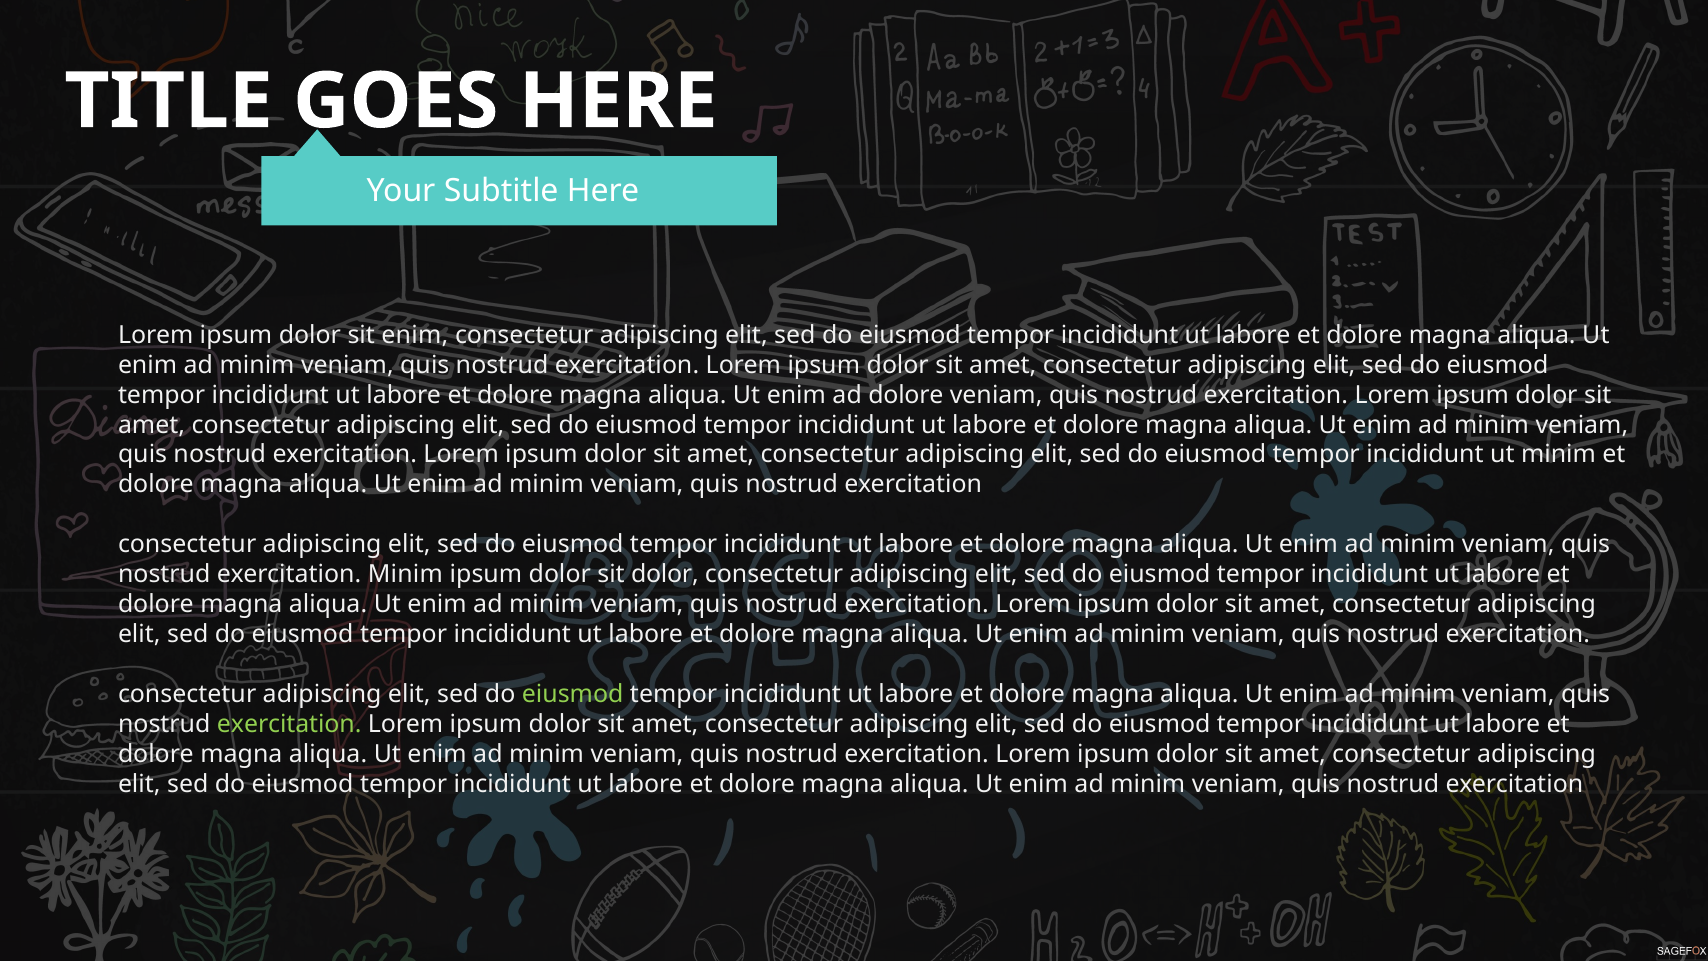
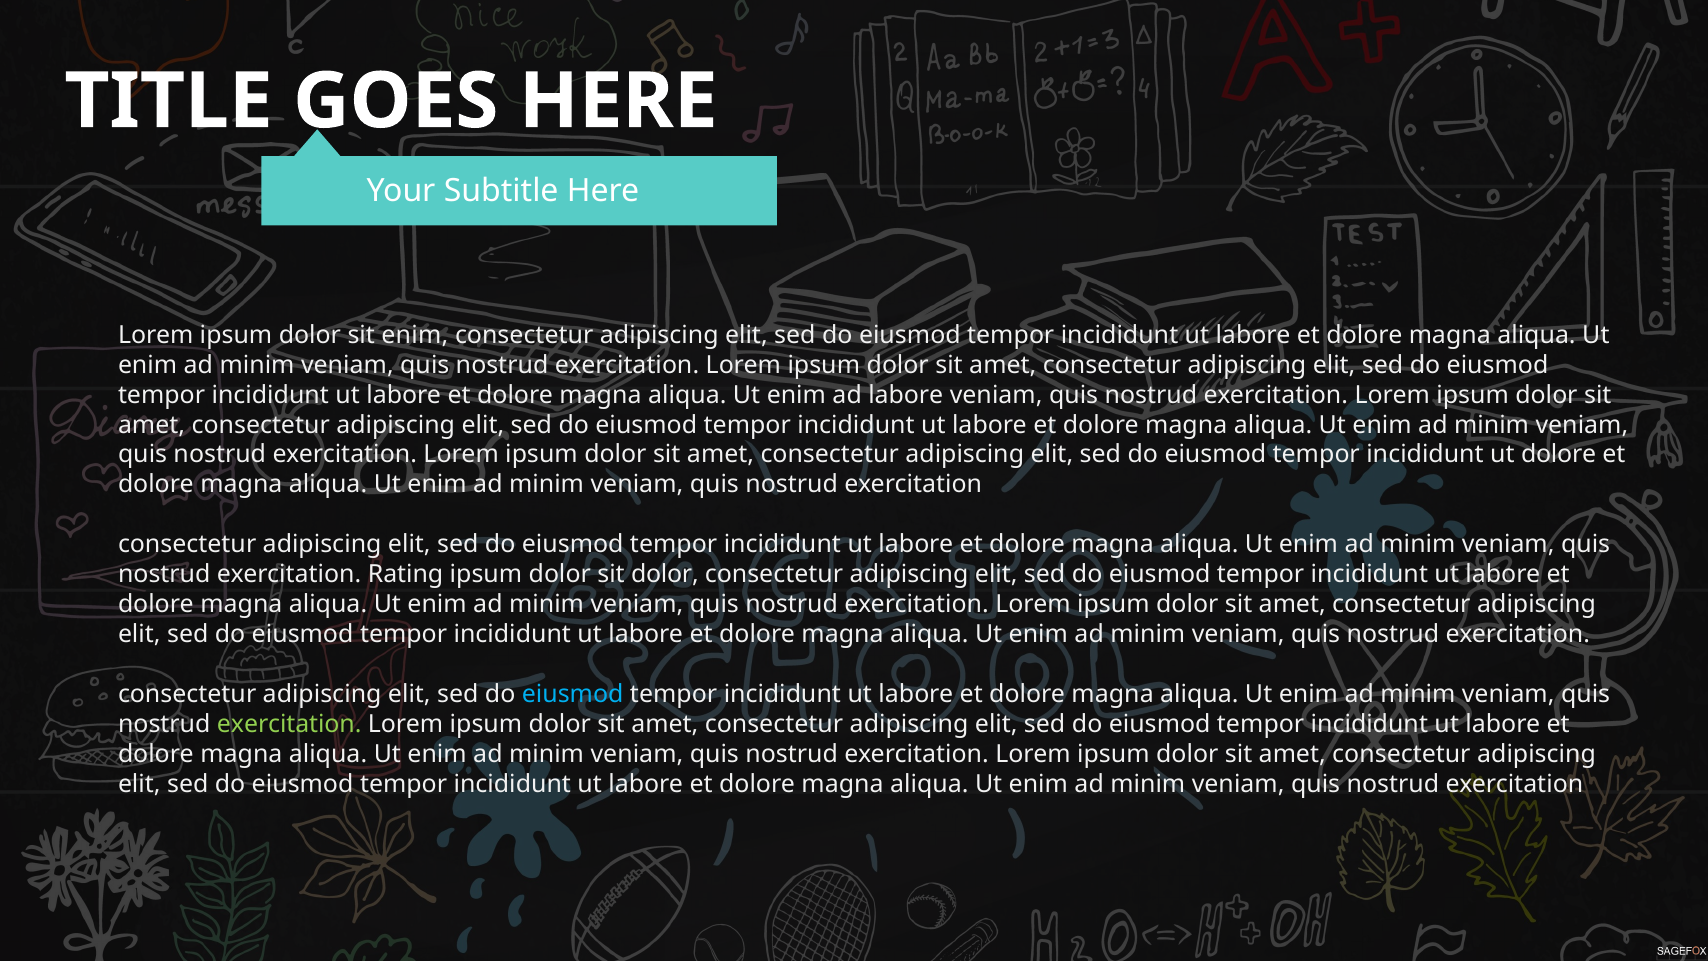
ad dolore: dolore -> labore (906, 395)
ut minim: minim -> dolore (1559, 455)
exercitation Minim: Minim -> Rating (406, 574)
eiusmod colour: light green -> light blue (573, 694)
